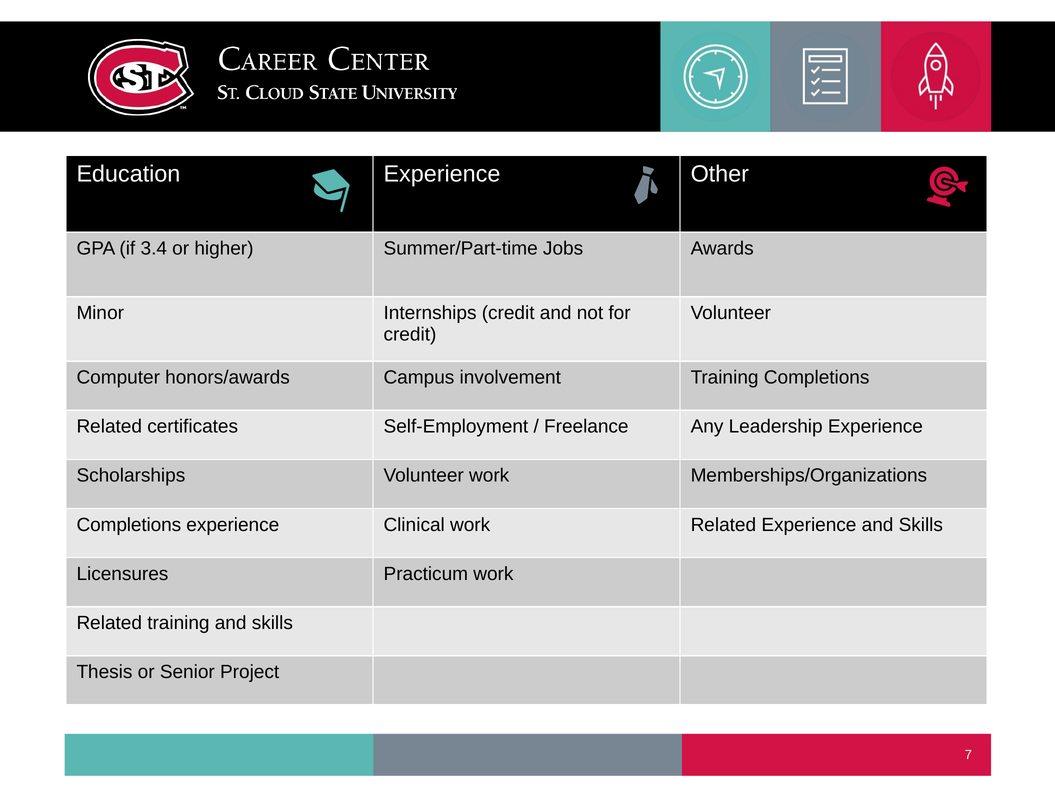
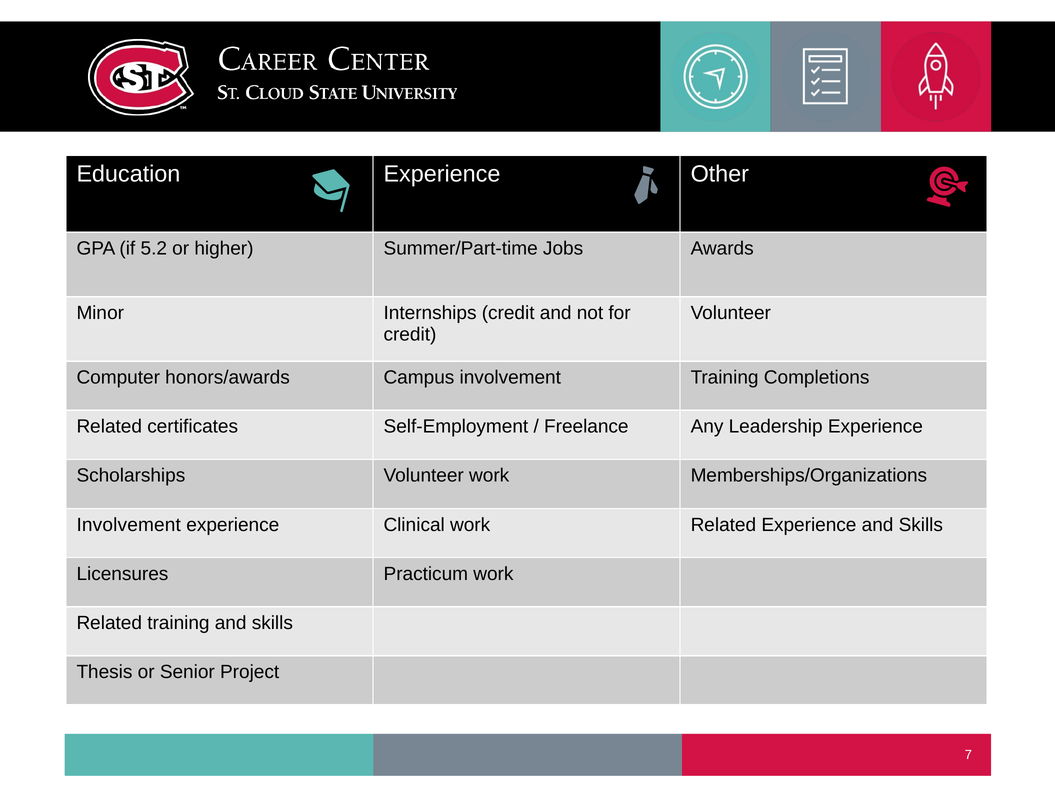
3.4: 3.4 -> 5.2 (154, 249)
Completions: Completions -> Involvement (129, 525)
